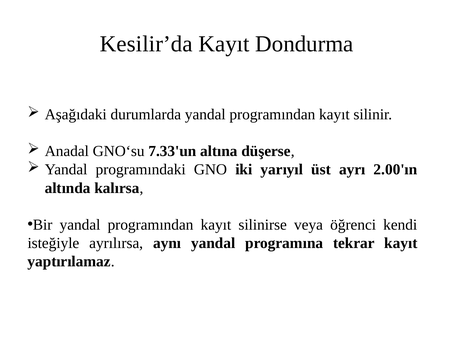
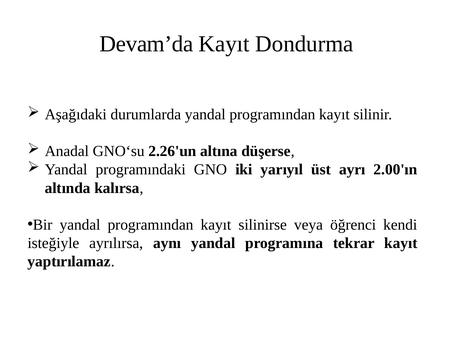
Kesilir’da: Kesilir’da -> Devam’da (146, 44)
7.33'un: 7.33'un -> 2.26'un (172, 151)
